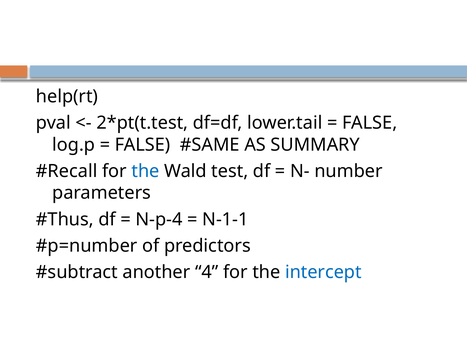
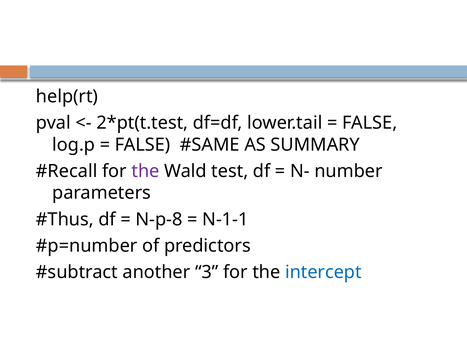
the colour: blue -> purple (146, 171)
N-p-4: N-p-4 -> N-p-8 (159, 219)
4: 4 -> 3 (207, 272)
